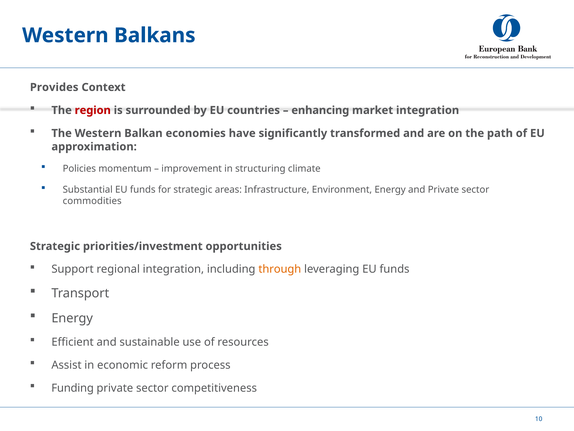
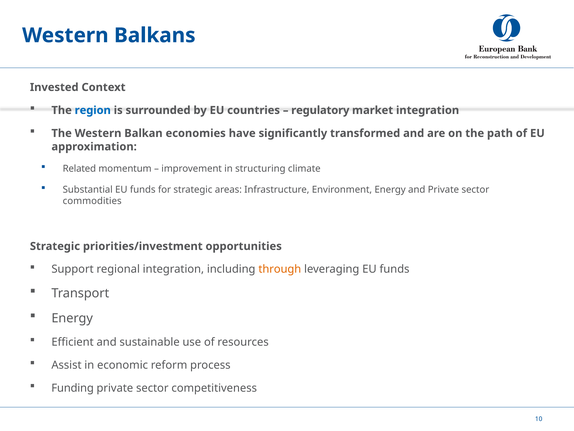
Provides: Provides -> Invested (54, 87)
region colour: red -> blue (93, 110)
enhancing: enhancing -> regulatory (320, 110)
Policies: Policies -> Related (79, 168)
